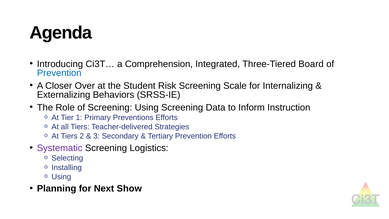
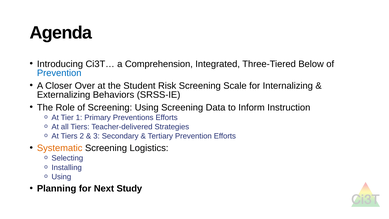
Board: Board -> Below (311, 64)
Systematic colour: purple -> orange (60, 148)
Show: Show -> Study (129, 189)
